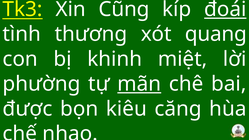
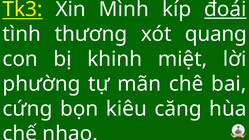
Cũng: Cũng -> Mình (124, 9)
mãn underline: present -> none (139, 84)
được: được -> cứng (27, 109)
